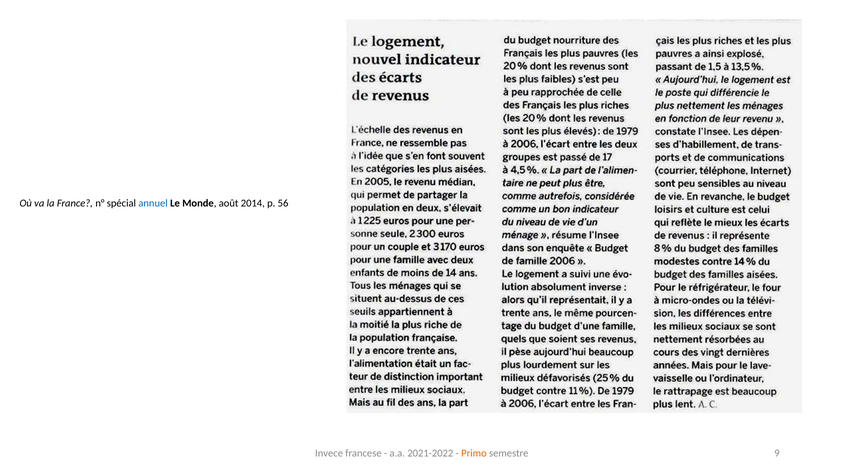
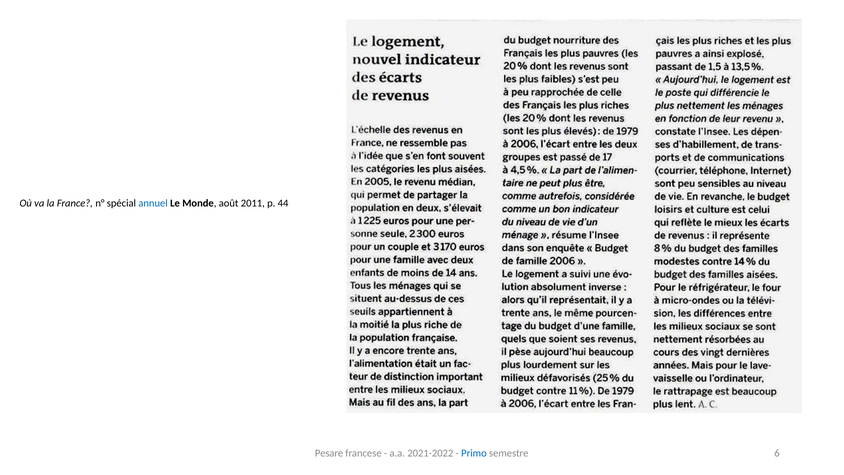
2014: 2014 -> 2011 (253, 203)
56: 56 -> 44 (283, 203)
Invece: Invece -> Pesare (329, 453)
Primo colour: orange -> blue (474, 453)
9: 9 -> 6 (777, 453)
